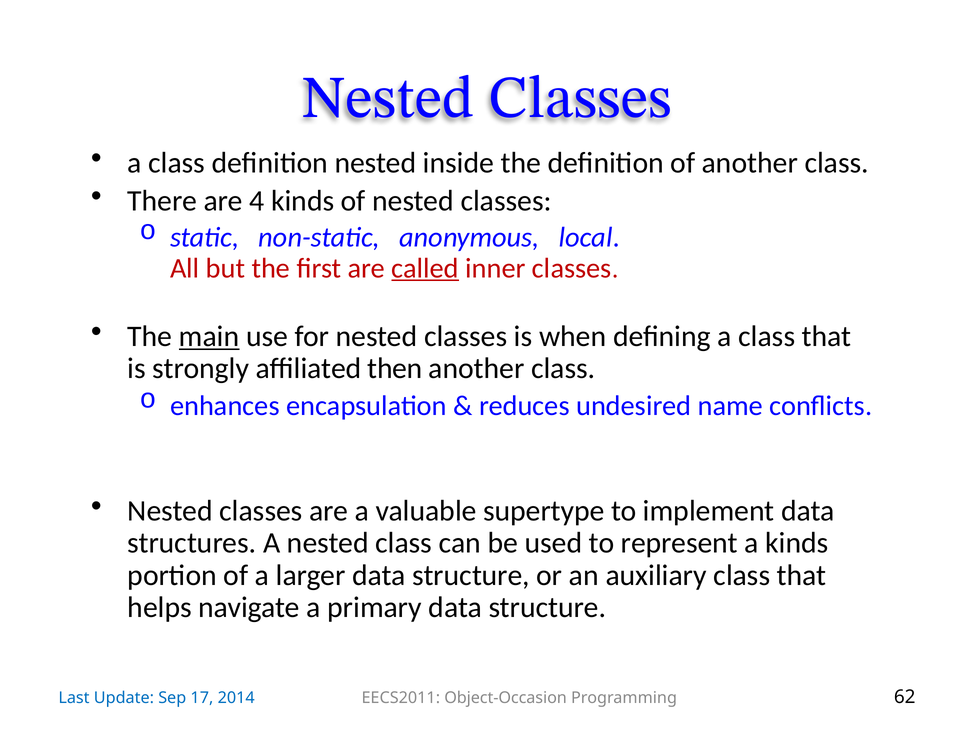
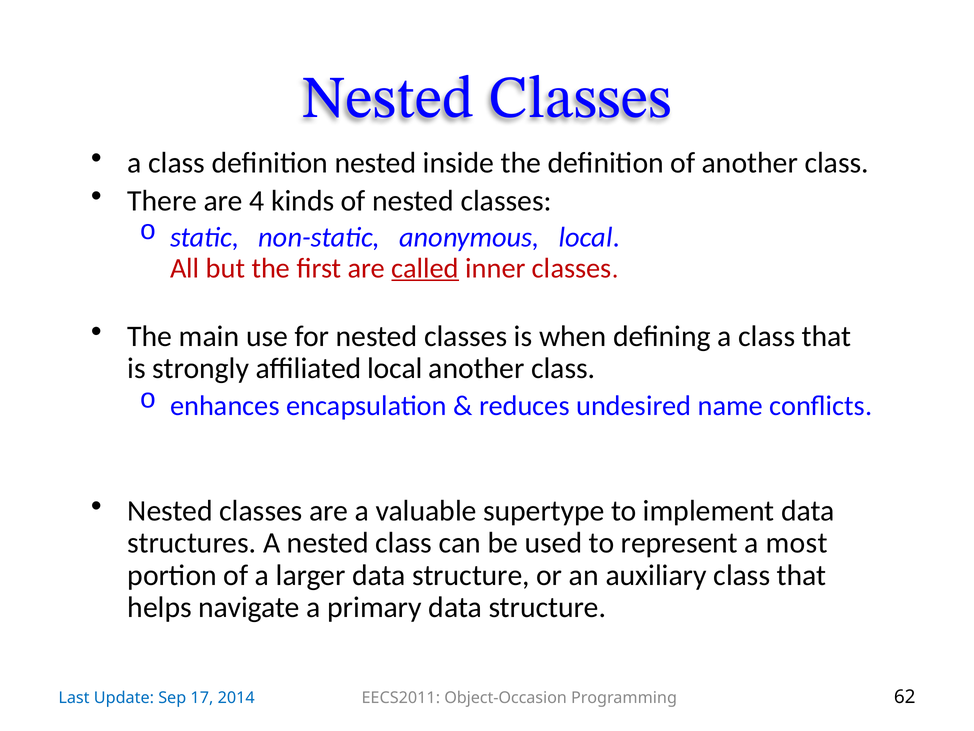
main underline: present -> none (209, 336)
affiliated then: then -> local (395, 368)
a kinds: kinds -> most (797, 543)
